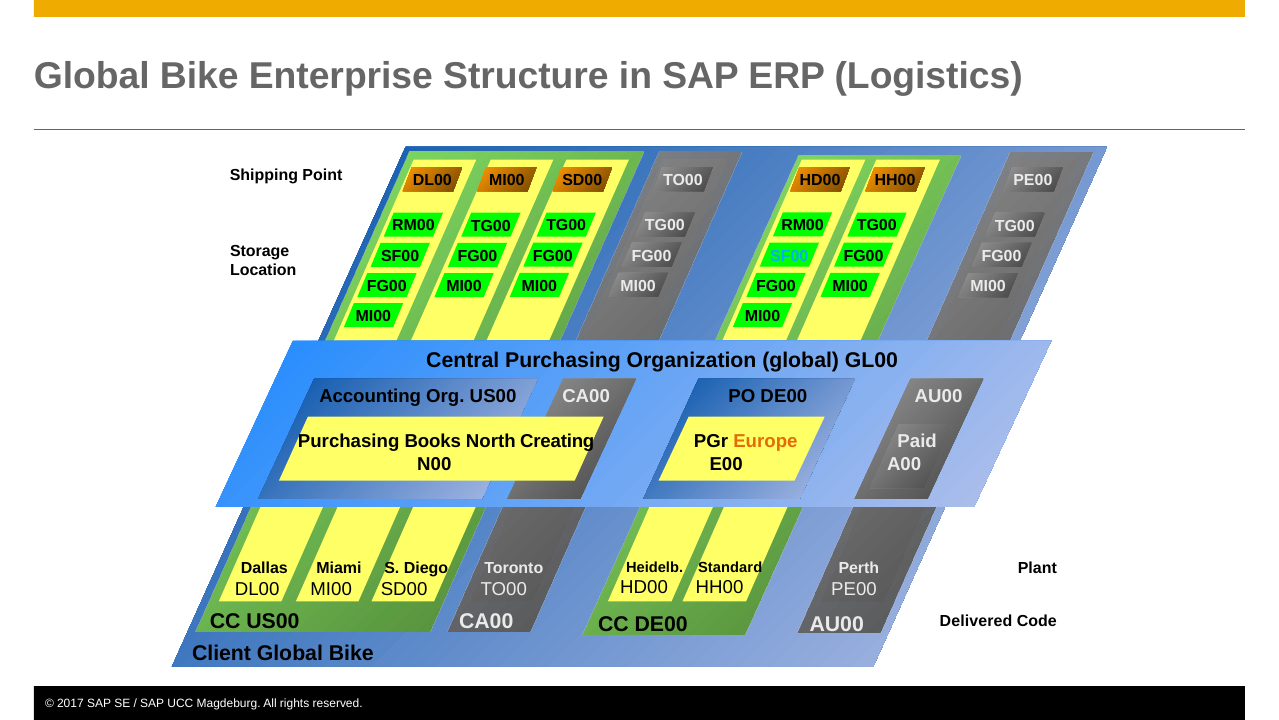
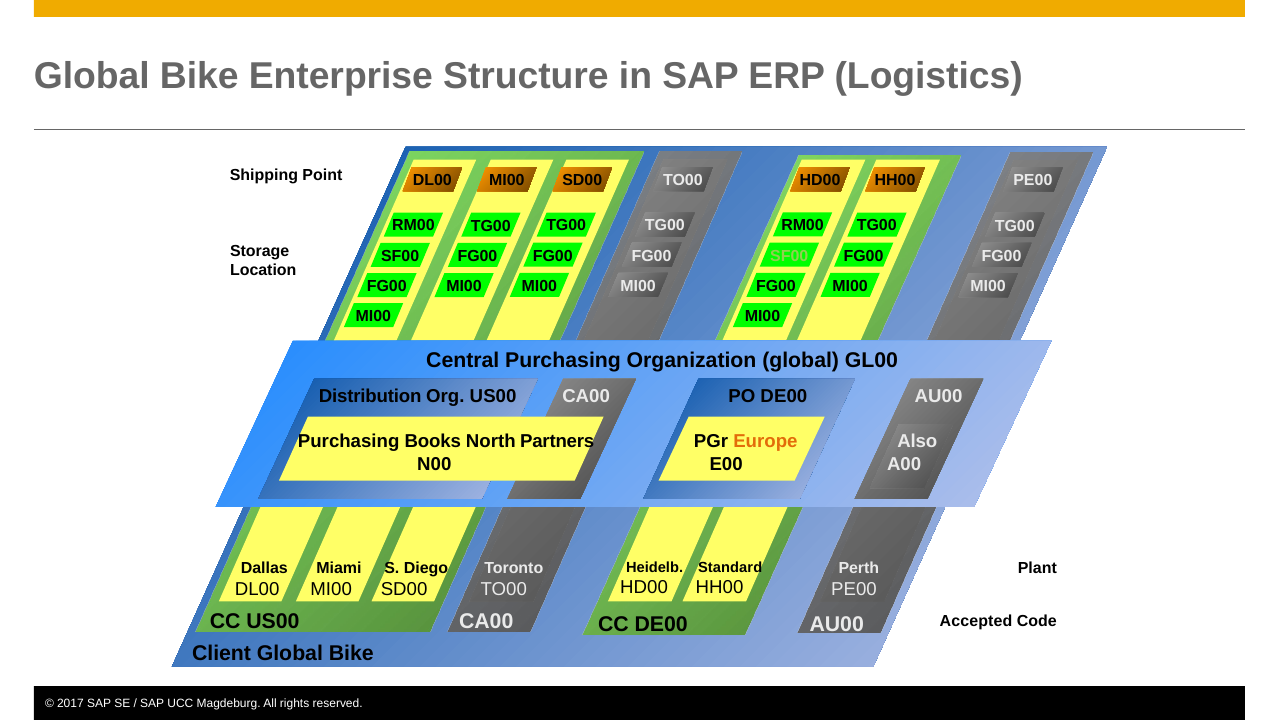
SF00 colour: light blue -> light green (789, 256)
Accounting: Accounting -> Distribution (370, 396)
Creating: Creating -> Partners (557, 441)
Paid: Paid -> Also (917, 441)
Delivered: Delivered -> Accepted (976, 621)
